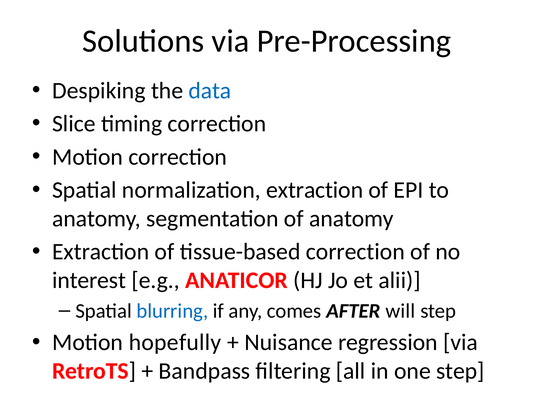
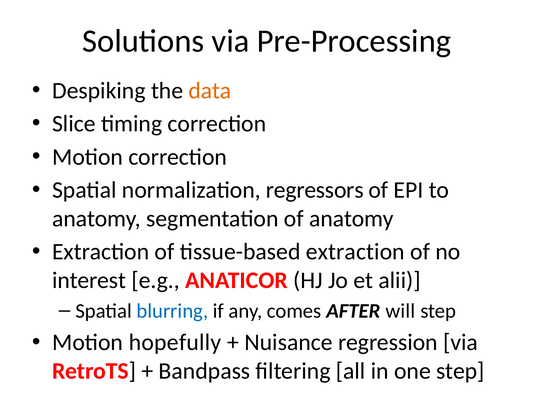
data colour: blue -> orange (210, 91)
normalization extraction: extraction -> regressors (315, 190)
tissue-based correction: correction -> extraction (355, 252)
